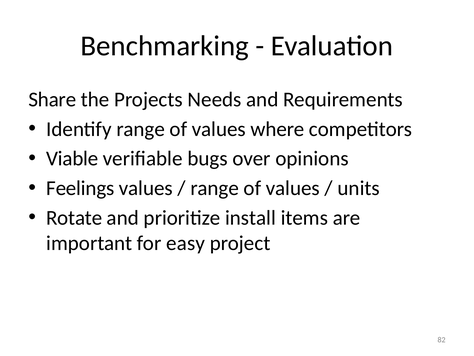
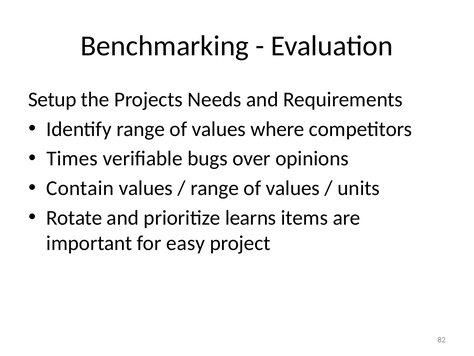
Share: Share -> Setup (52, 99)
Viable: Viable -> Times (72, 158)
Feelings: Feelings -> Contain (80, 188)
install: install -> learns (251, 217)
